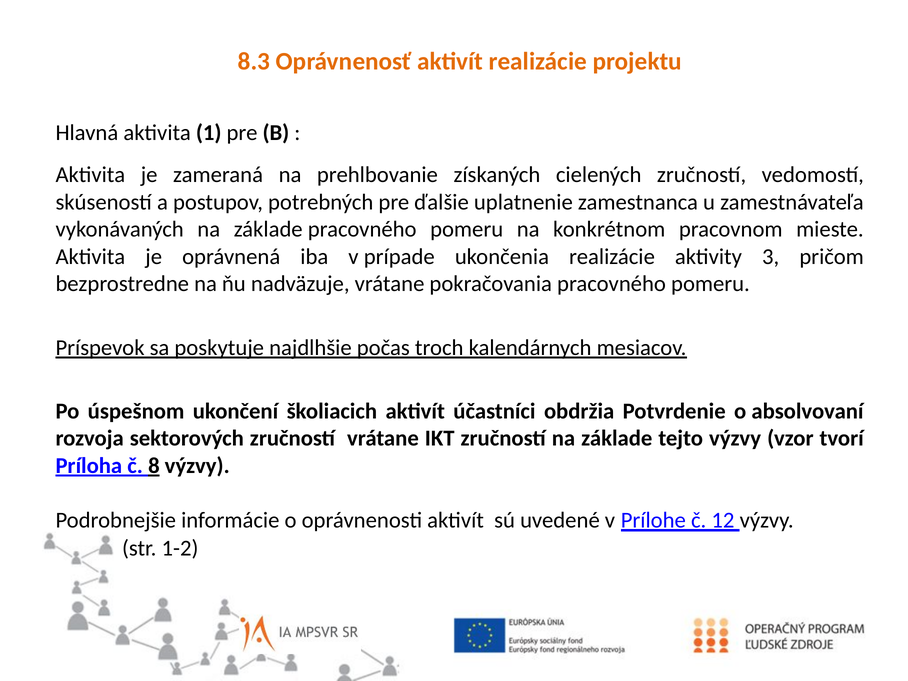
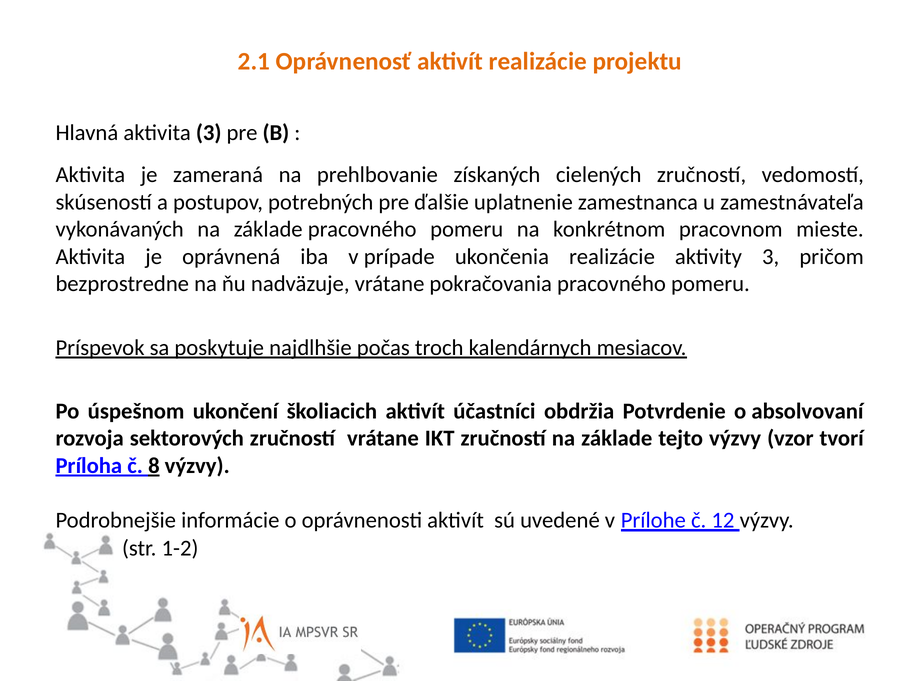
8.3: 8.3 -> 2.1 (254, 62)
aktivita 1: 1 -> 3 (209, 133)
